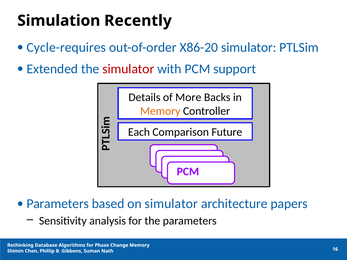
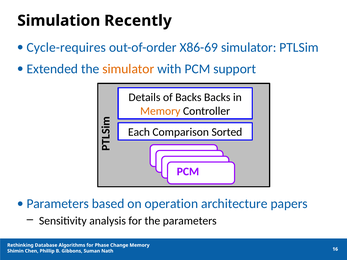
X86-20: X86-20 -> X86-69 (199, 47)
simulator colour: red -> orange (128, 69)
of More: More -> Backs (188, 97)
Future: Future -> Sorted (227, 132)
on simulator: simulator -> operation (171, 204)
